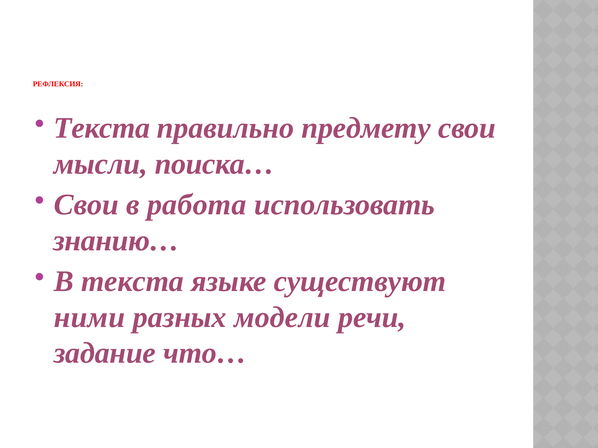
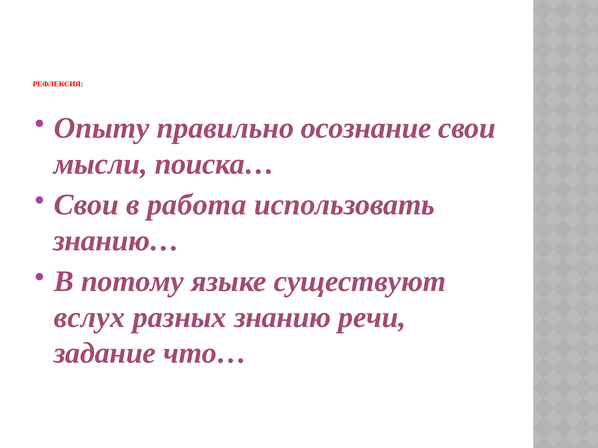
Текста: Текста -> Опыту (102, 128)
предмету: предмету -> осознание (366, 128)
В текста: текста -> потому (132, 282)
ними: ними -> вслух (89, 318)
модели: модели -> знанию (283, 318)
